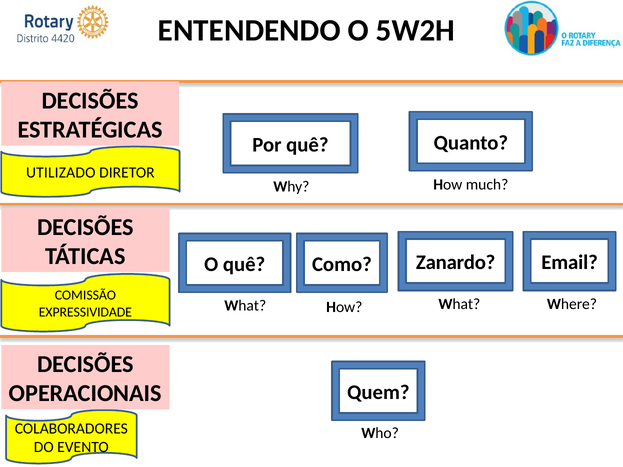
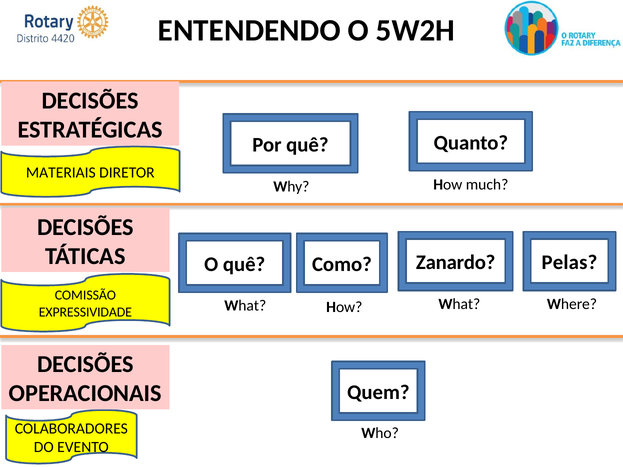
UTILIZADO: UTILIZADO -> MATERIAIS (61, 173)
Email: Email -> Pelas (569, 263)
